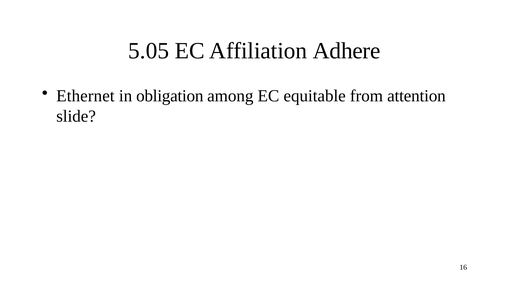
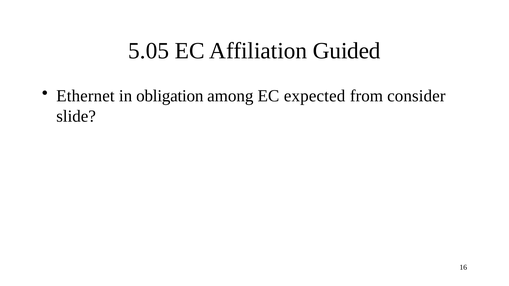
Adhere: Adhere -> Guided (347, 51)
equitable: equitable -> expected (315, 96)
attention: attention -> consider (416, 96)
